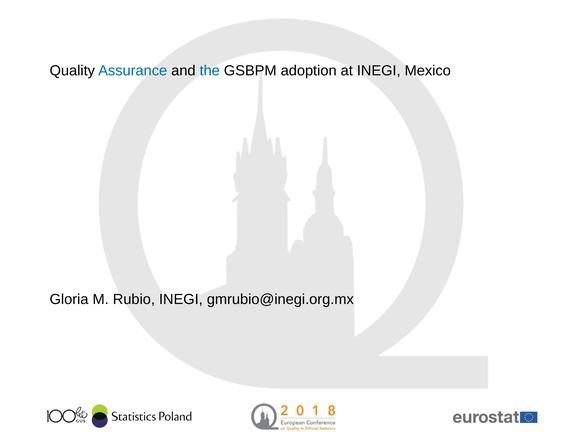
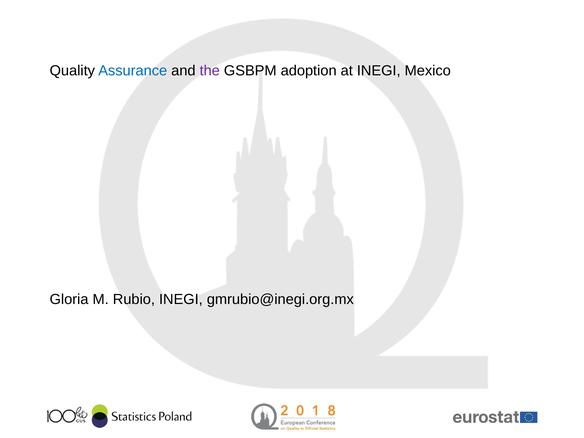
the colour: blue -> purple (210, 71)
